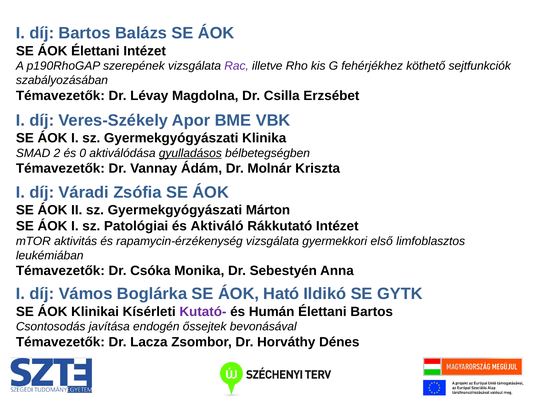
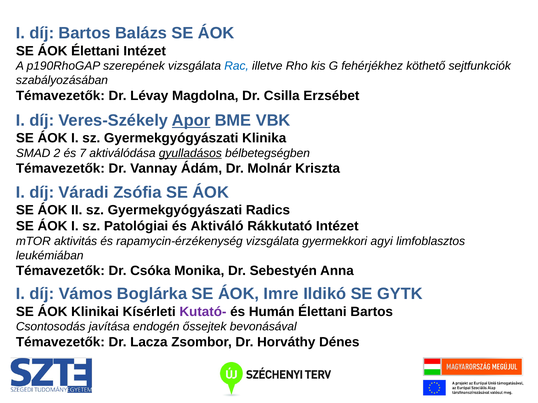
Rac colour: purple -> blue (237, 66)
Apor underline: none -> present (191, 121)
0: 0 -> 7 (83, 153)
Márton: Márton -> Radics (268, 210)
első: első -> agyi (382, 242)
Ható: Ható -> Imre (281, 294)
